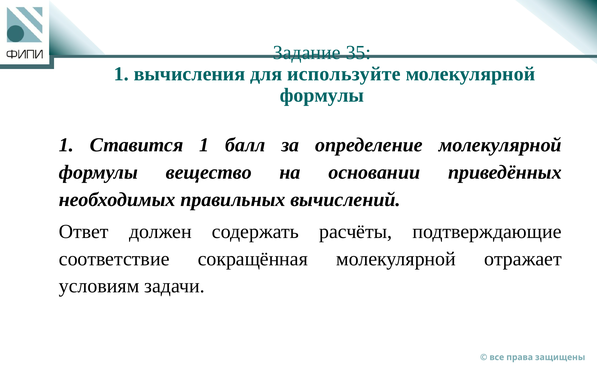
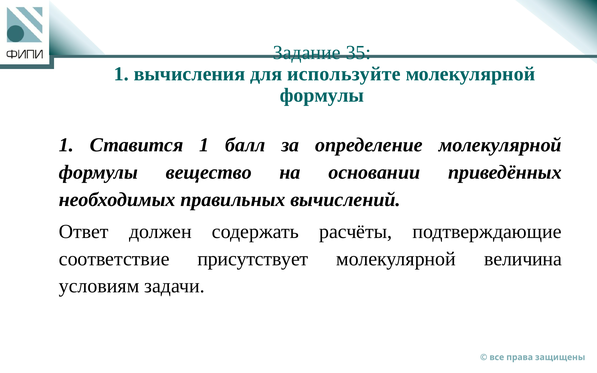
сокращённая: сокращённая -> присутствует (253, 259)
отражает: отражает -> величина (523, 259)
